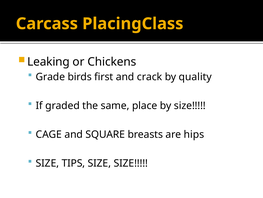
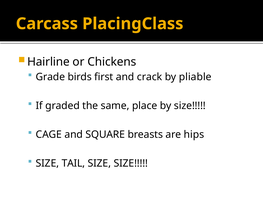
Leaking: Leaking -> Hairline (48, 62)
quality: quality -> pliable (195, 77)
TIPS: TIPS -> TAIL (73, 163)
